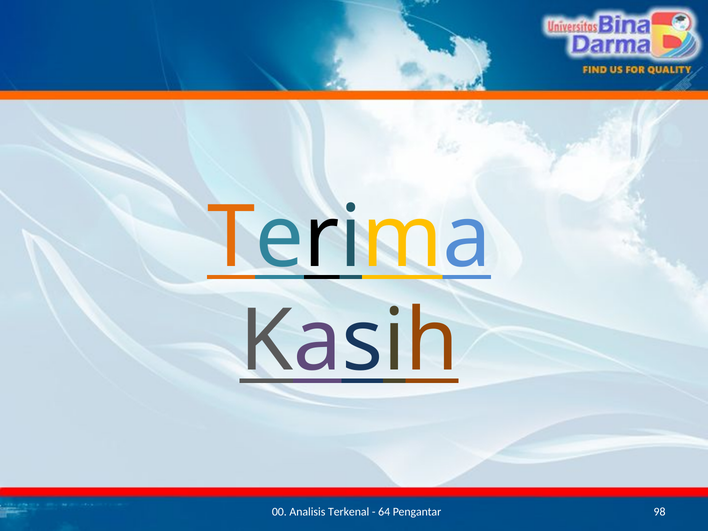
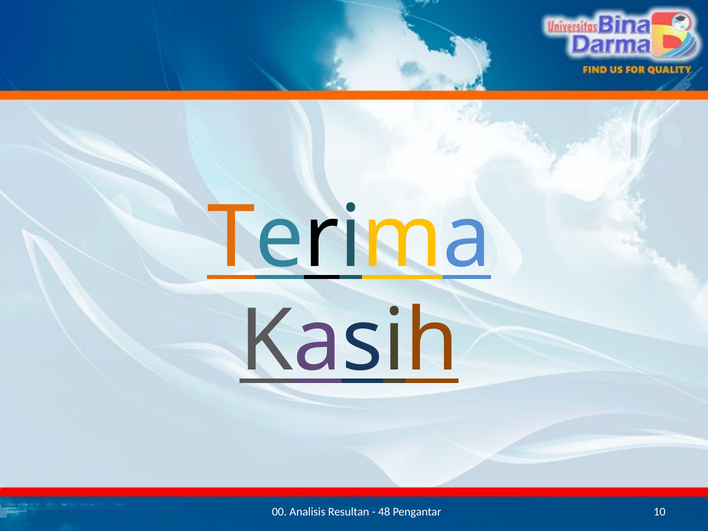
Terkenal: Terkenal -> Resultan (349, 512)
64: 64 -> 48 (384, 512)
98: 98 -> 10 (660, 512)
